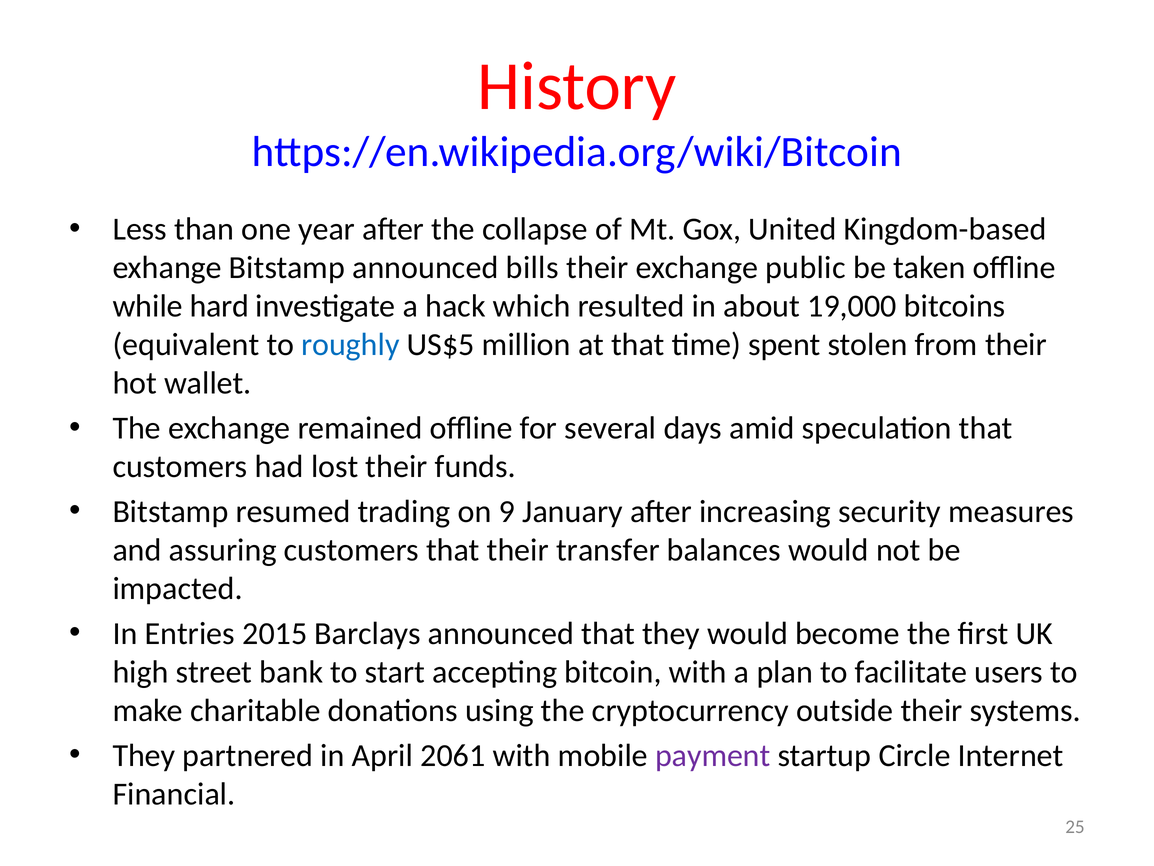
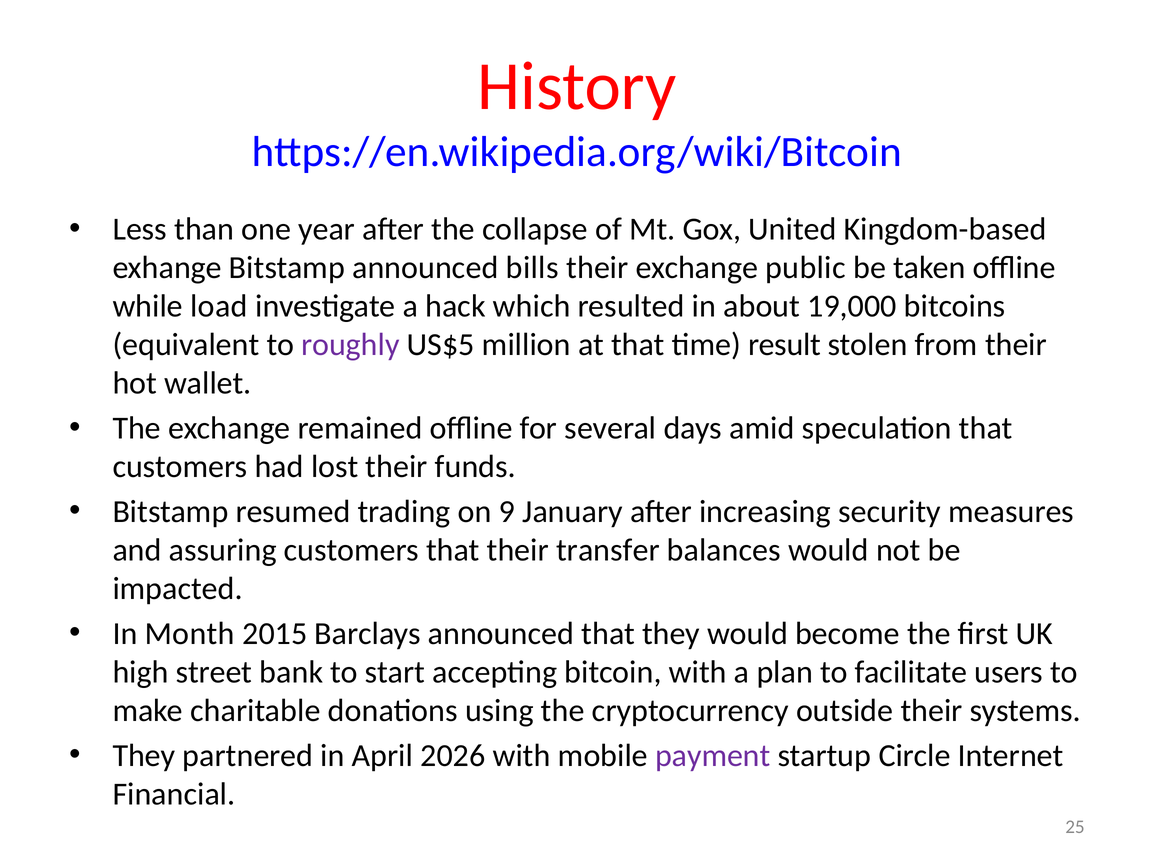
hard: hard -> load (219, 306)
roughly colour: blue -> purple (350, 345)
spent: spent -> result (785, 345)
Entries: Entries -> Month (190, 633)
2061: 2061 -> 2026 (453, 755)
